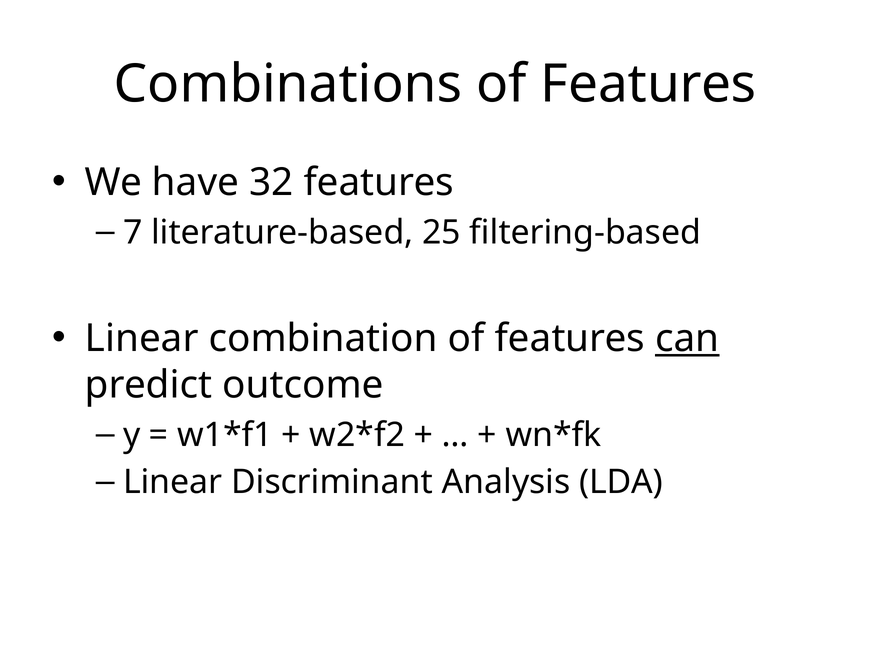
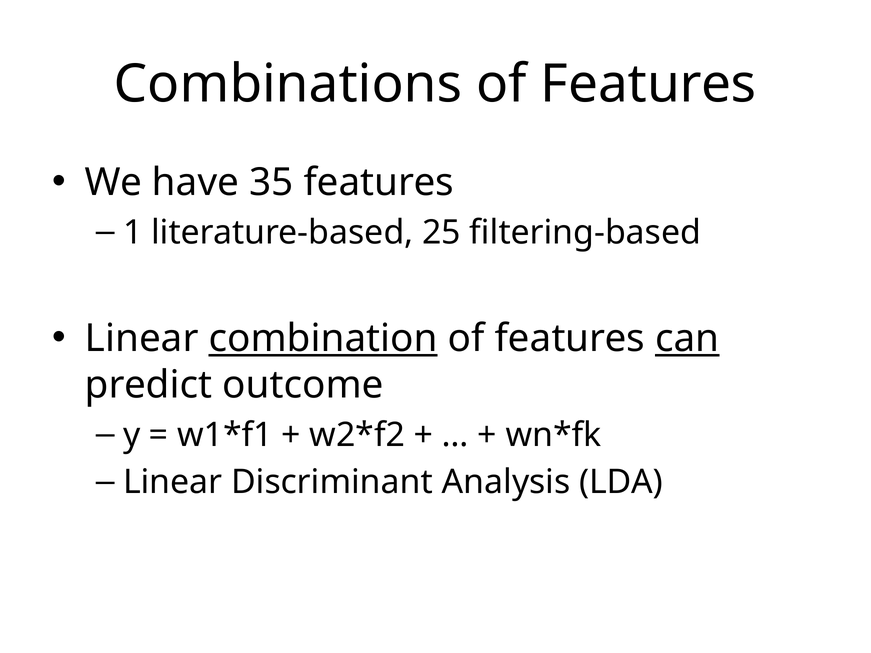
32: 32 -> 35 (271, 183)
7: 7 -> 1 (133, 233)
combination underline: none -> present (323, 339)
